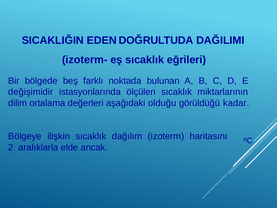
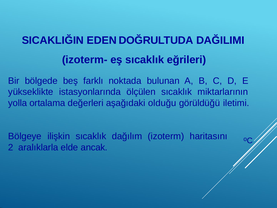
değişimidir: değişimidir -> yükseklikte (31, 92)
dilim: dilim -> yolla (18, 103)
kadar: kadar -> iletimi (236, 103)
